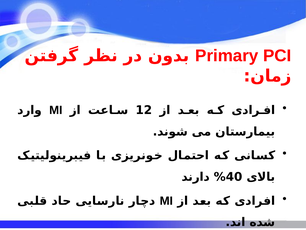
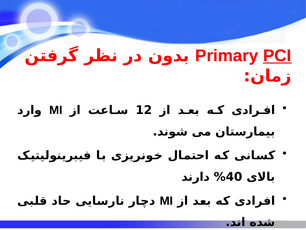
PCI underline: none -> present (277, 56)
